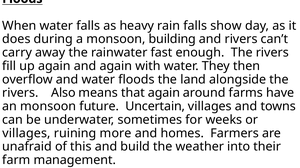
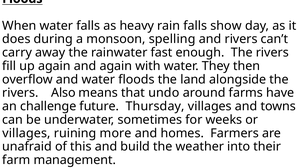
building: building -> spelling (172, 39)
that again: again -> undo (164, 93)
an monsoon: monsoon -> challenge (48, 107)
Uncertain: Uncertain -> Thursday (155, 107)
